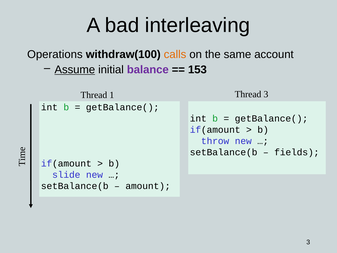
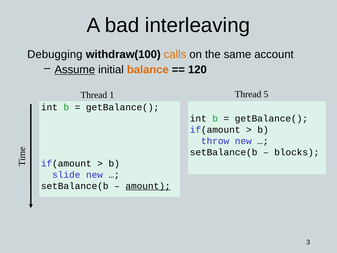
Operations: Operations -> Debugging (55, 54)
balance colour: purple -> orange (148, 70)
153: 153 -> 120 (197, 70)
Thread 3: 3 -> 5 (266, 94)
fields: fields -> blocks (297, 152)
amount underline: none -> present (148, 186)
